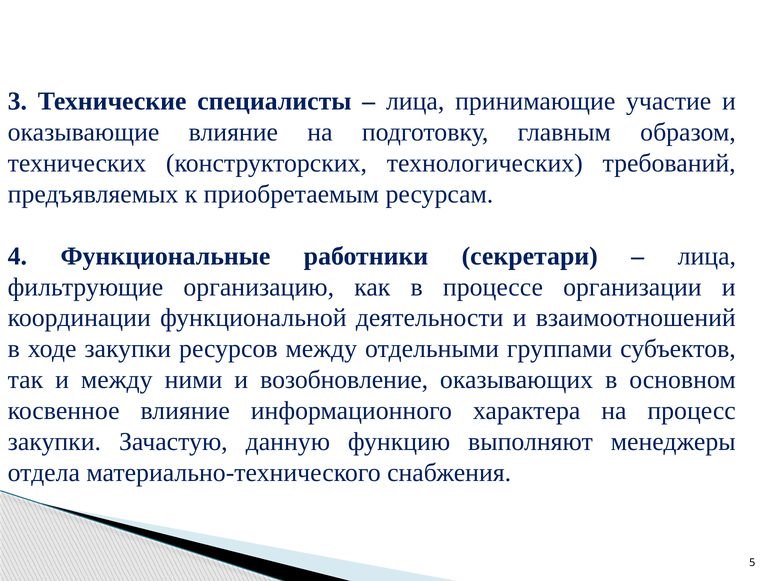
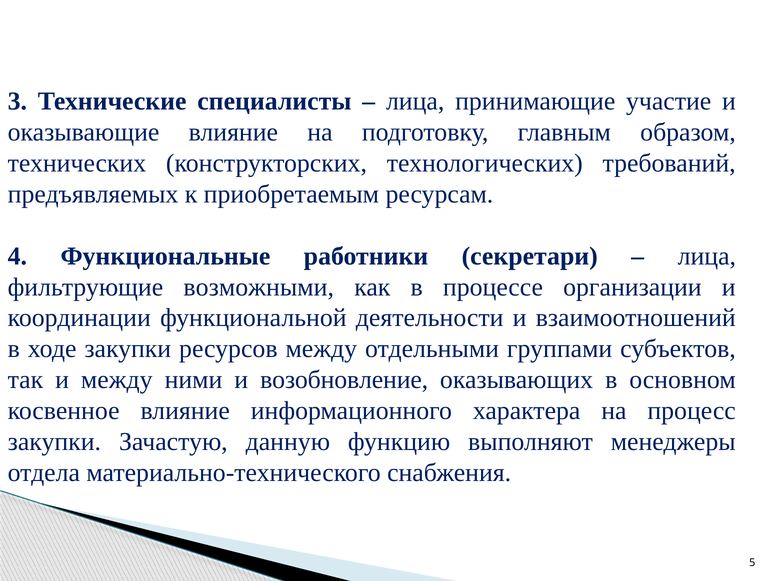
организацию: организацию -> возможными (259, 287)
